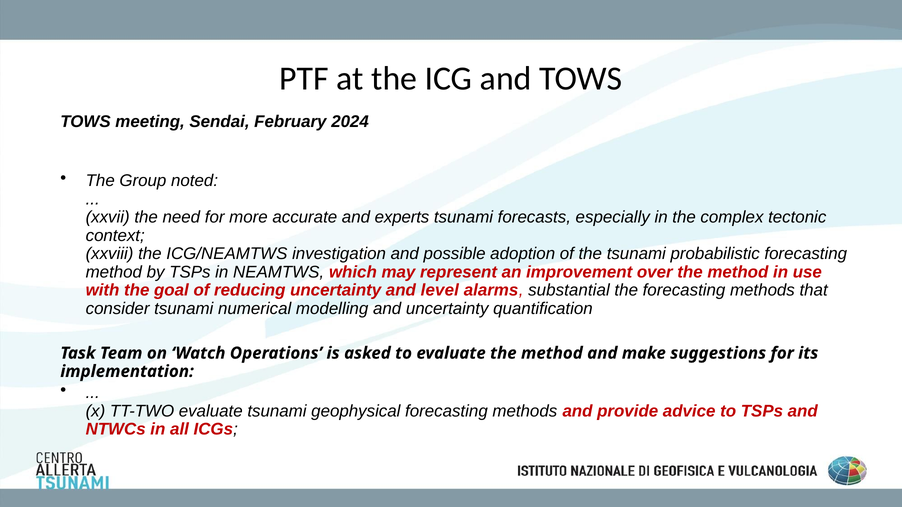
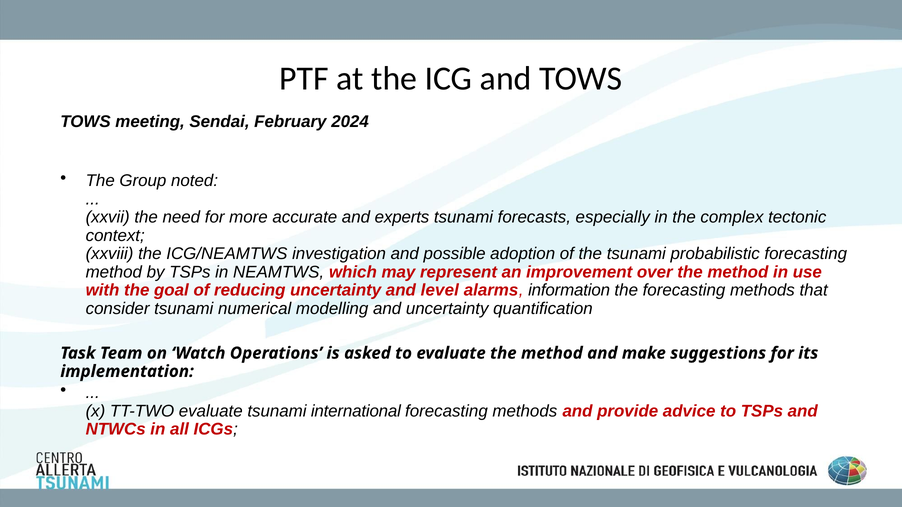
substantial: substantial -> information (569, 290)
geophysical: geophysical -> international (356, 411)
